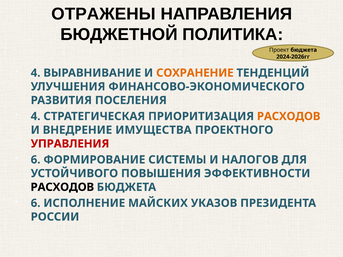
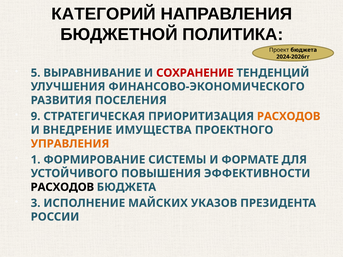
ОТРАЖЕНЫ: ОТРАЖЕНЫ -> КАТЕГОРИЙ (104, 14)
4: 4 -> 5 (36, 73)
СОХРАНЕНИЕ colour: orange -> red (195, 73)
4: 4 -> 9 (36, 116)
УПРАВЛЕНИЯ colour: red -> orange (70, 144)
6: 6 -> 1 (36, 160)
НАЛОГОВ: НАЛОГОВ -> ФОРМАТЕ (250, 160)
6: 6 -> 3 (36, 203)
